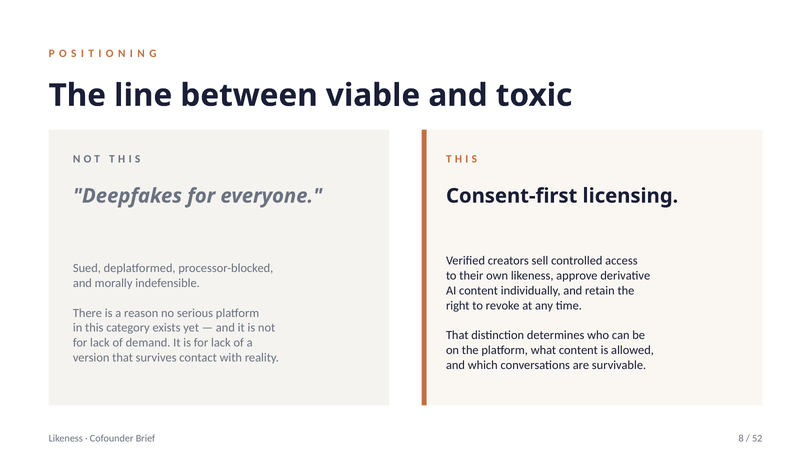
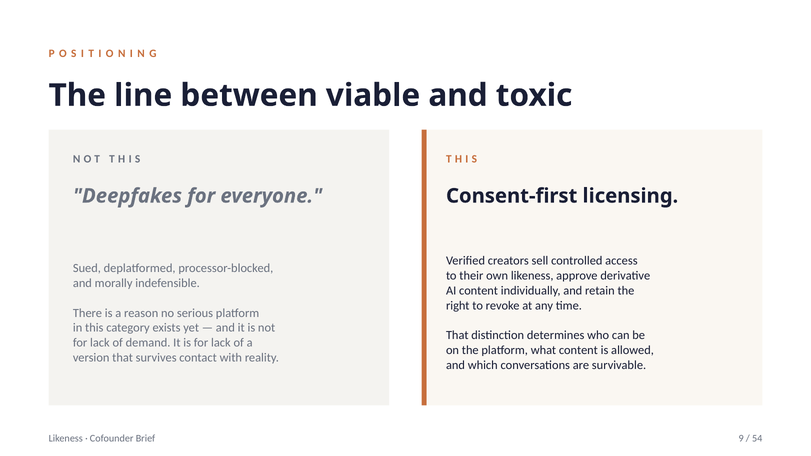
8: 8 -> 9 (741, 439)
52: 52 -> 54 (757, 439)
